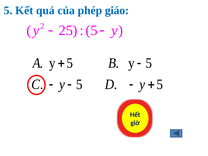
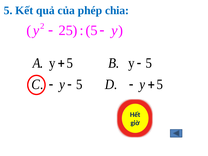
giáo: giáo -> chia (117, 11)
